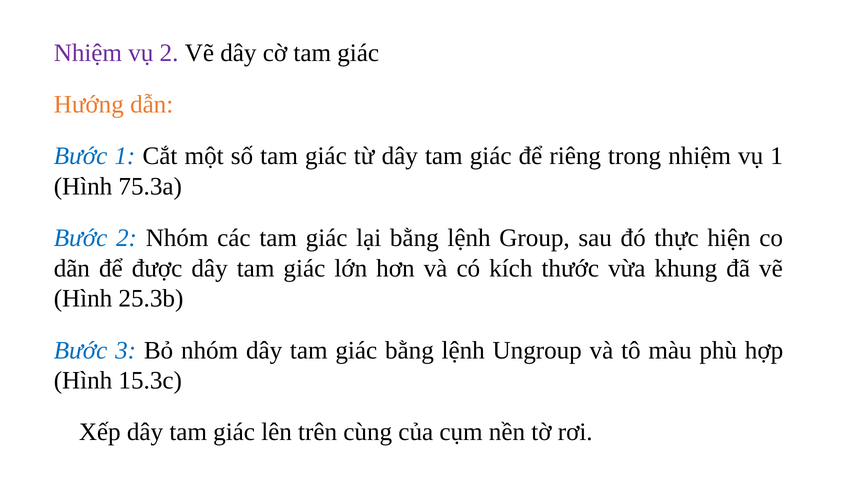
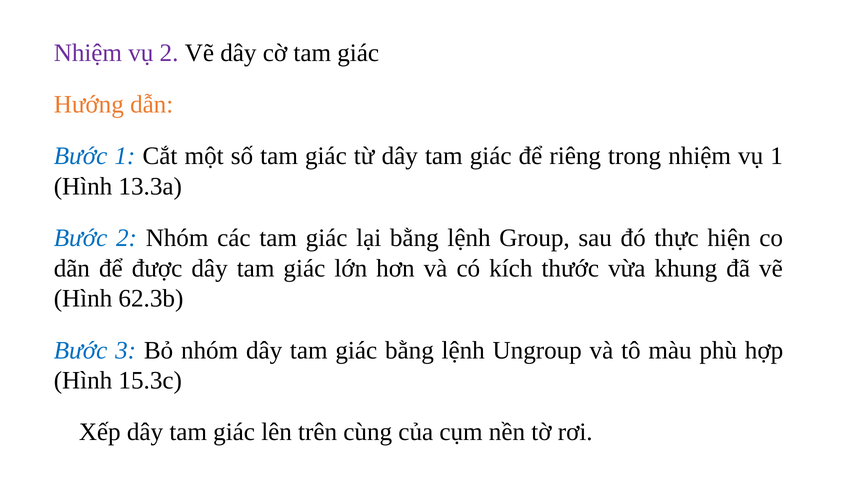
75.3a: 75.3a -> 13.3a (150, 186)
25.3b: 25.3b -> 62.3b (151, 298)
